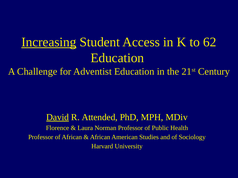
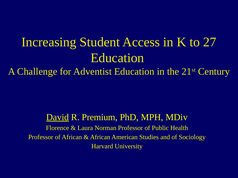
Increasing underline: present -> none (49, 42)
62: 62 -> 27 (210, 42)
Attended: Attended -> Premium (100, 118)
